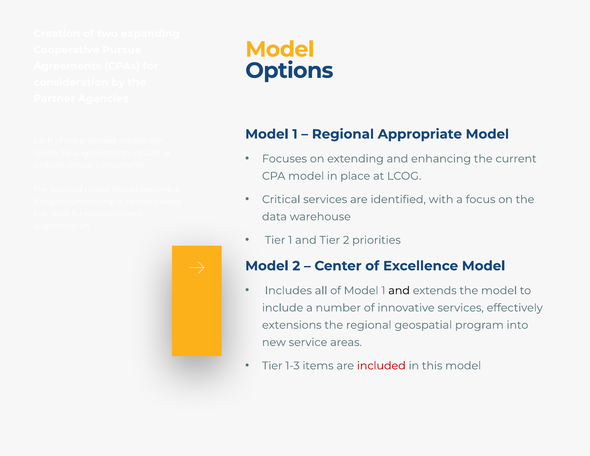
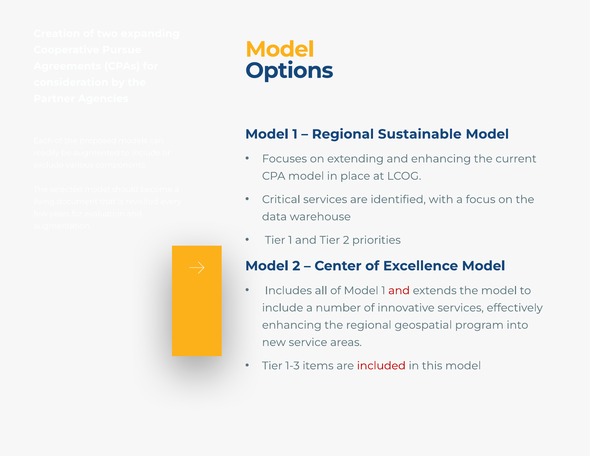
Appropriate: Appropriate -> Sustainable (420, 134)
and colour: black -> red (399, 290)
extensions: extensions -> enhancing (292, 325)
